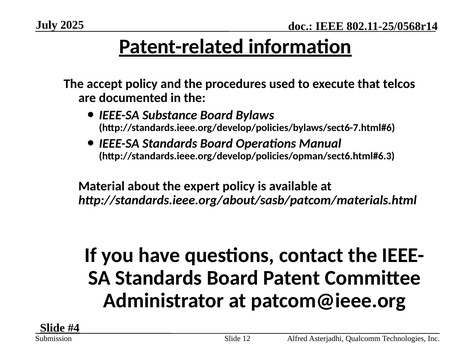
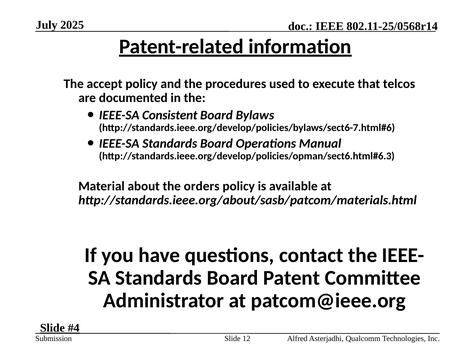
Substance: Substance -> Consistent (170, 115)
expert: expert -> orders (202, 186)
